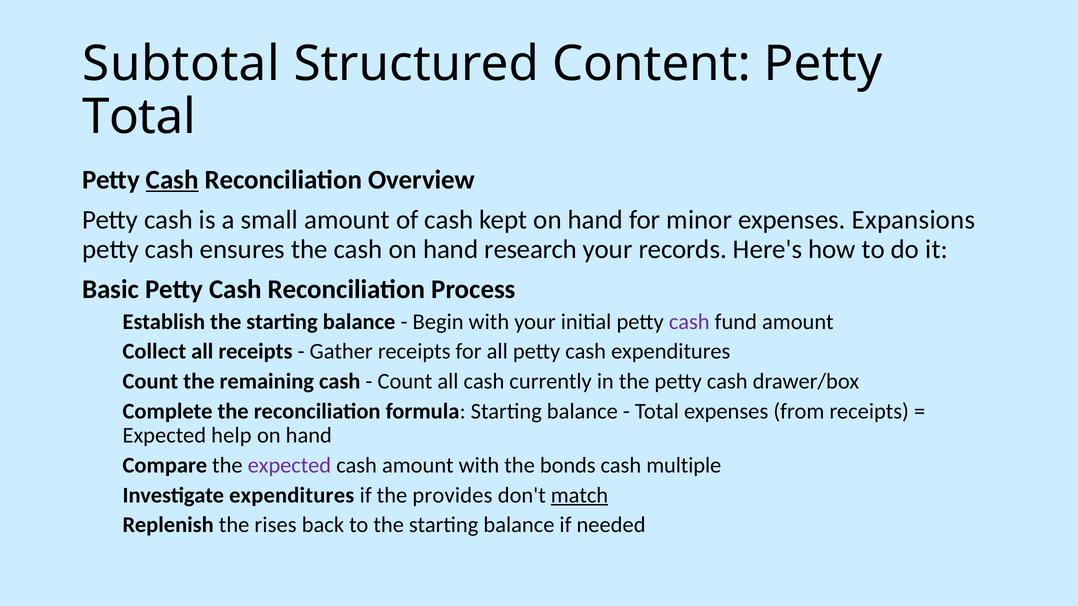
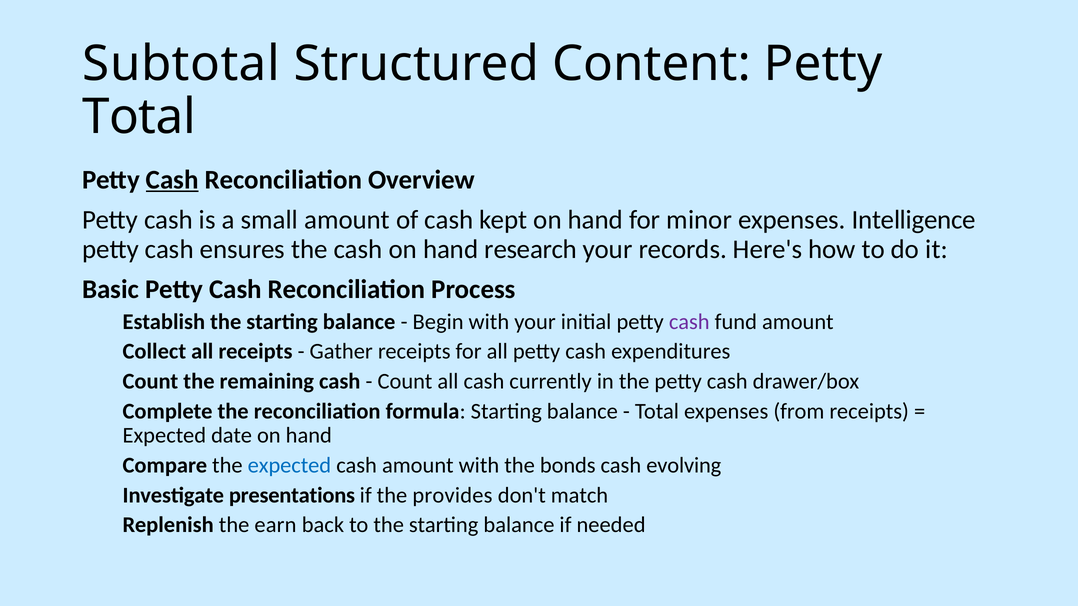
Expansions: Expansions -> Intelligence (914, 220)
help: help -> date (232, 436)
expected colour: purple -> blue (289, 466)
multiple: multiple -> evolving (684, 466)
Investigate expenditures: expenditures -> presentations (292, 495)
match underline: present -> none (579, 495)
rises: rises -> earn (275, 525)
